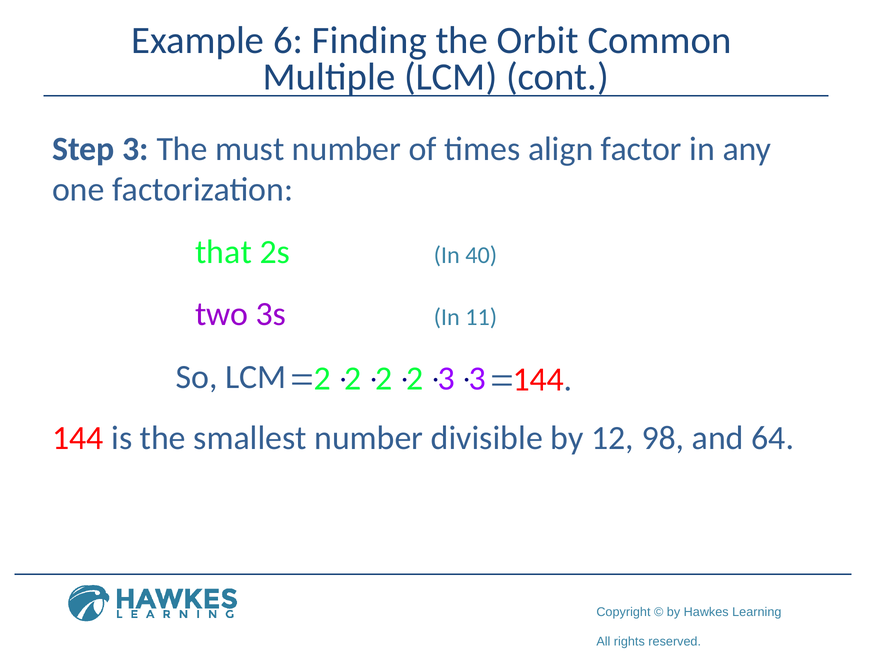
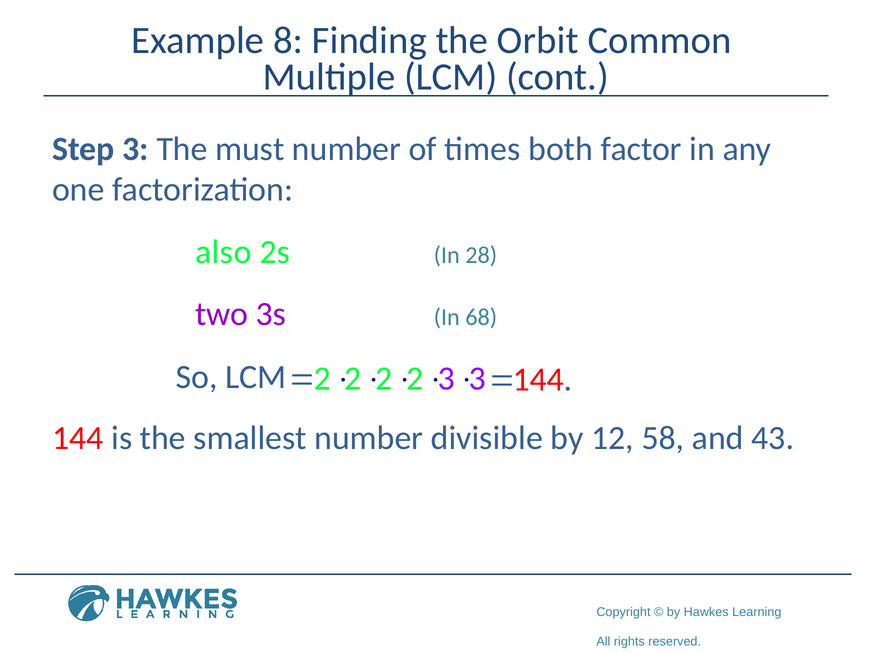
6: 6 -> 8 (288, 40)
align: align -> both (561, 149)
that: that -> also (223, 252)
40: 40 -> 28 (481, 255)
11: 11 -> 68 (481, 317)
98: 98 -> 58 (663, 438)
64: 64 -> 43 (773, 438)
